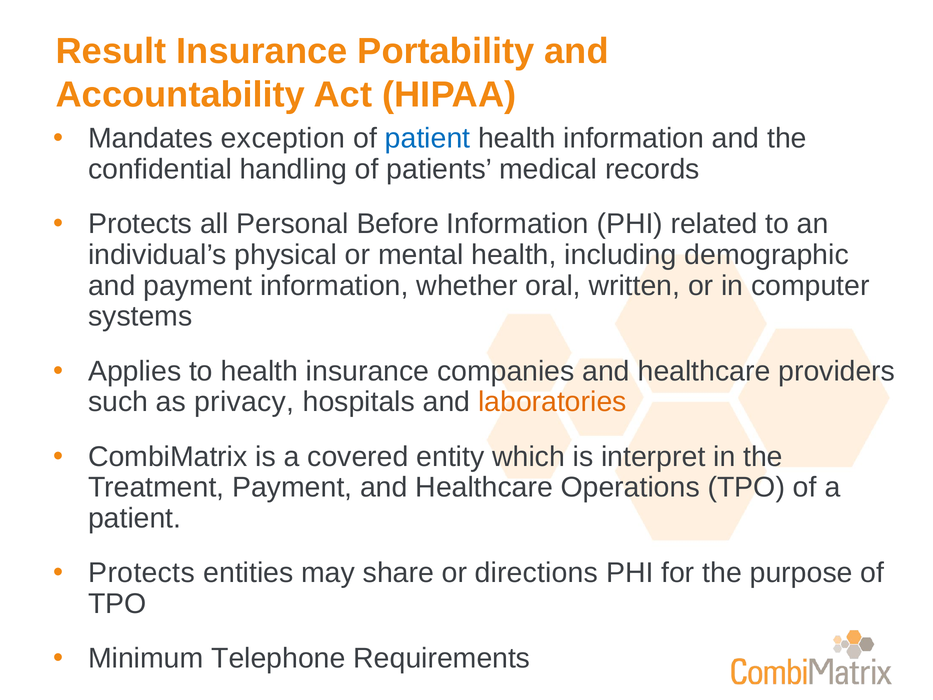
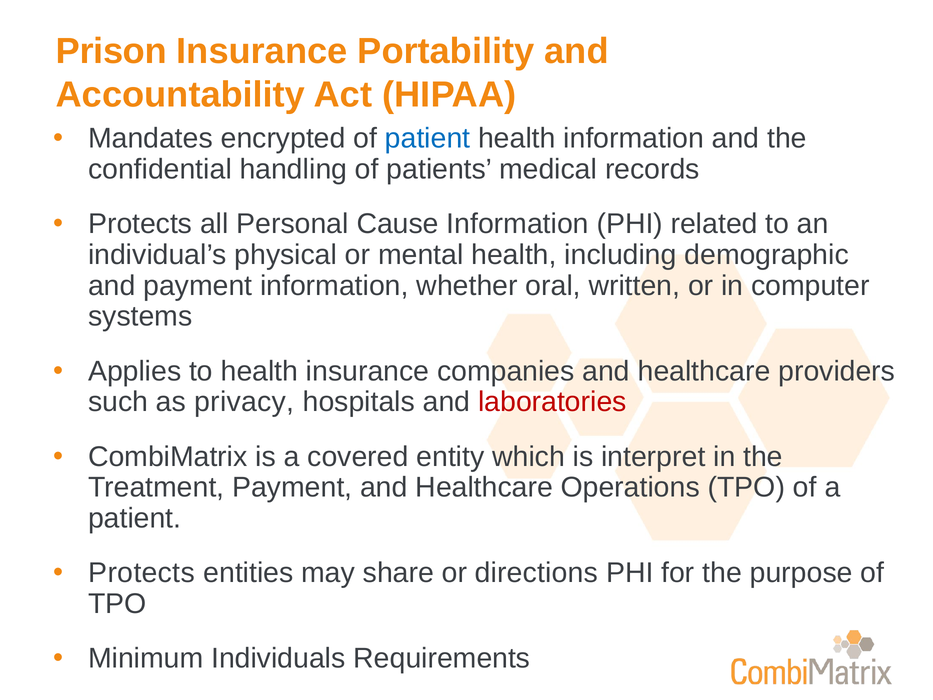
Result: Result -> Prison (111, 51)
exception: exception -> encrypted (283, 138)
Before: Before -> Cause (398, 224)
laboratories colour: orange -> red (552, 402)
Telephone: Telephone -> Individuals (278, 658)
